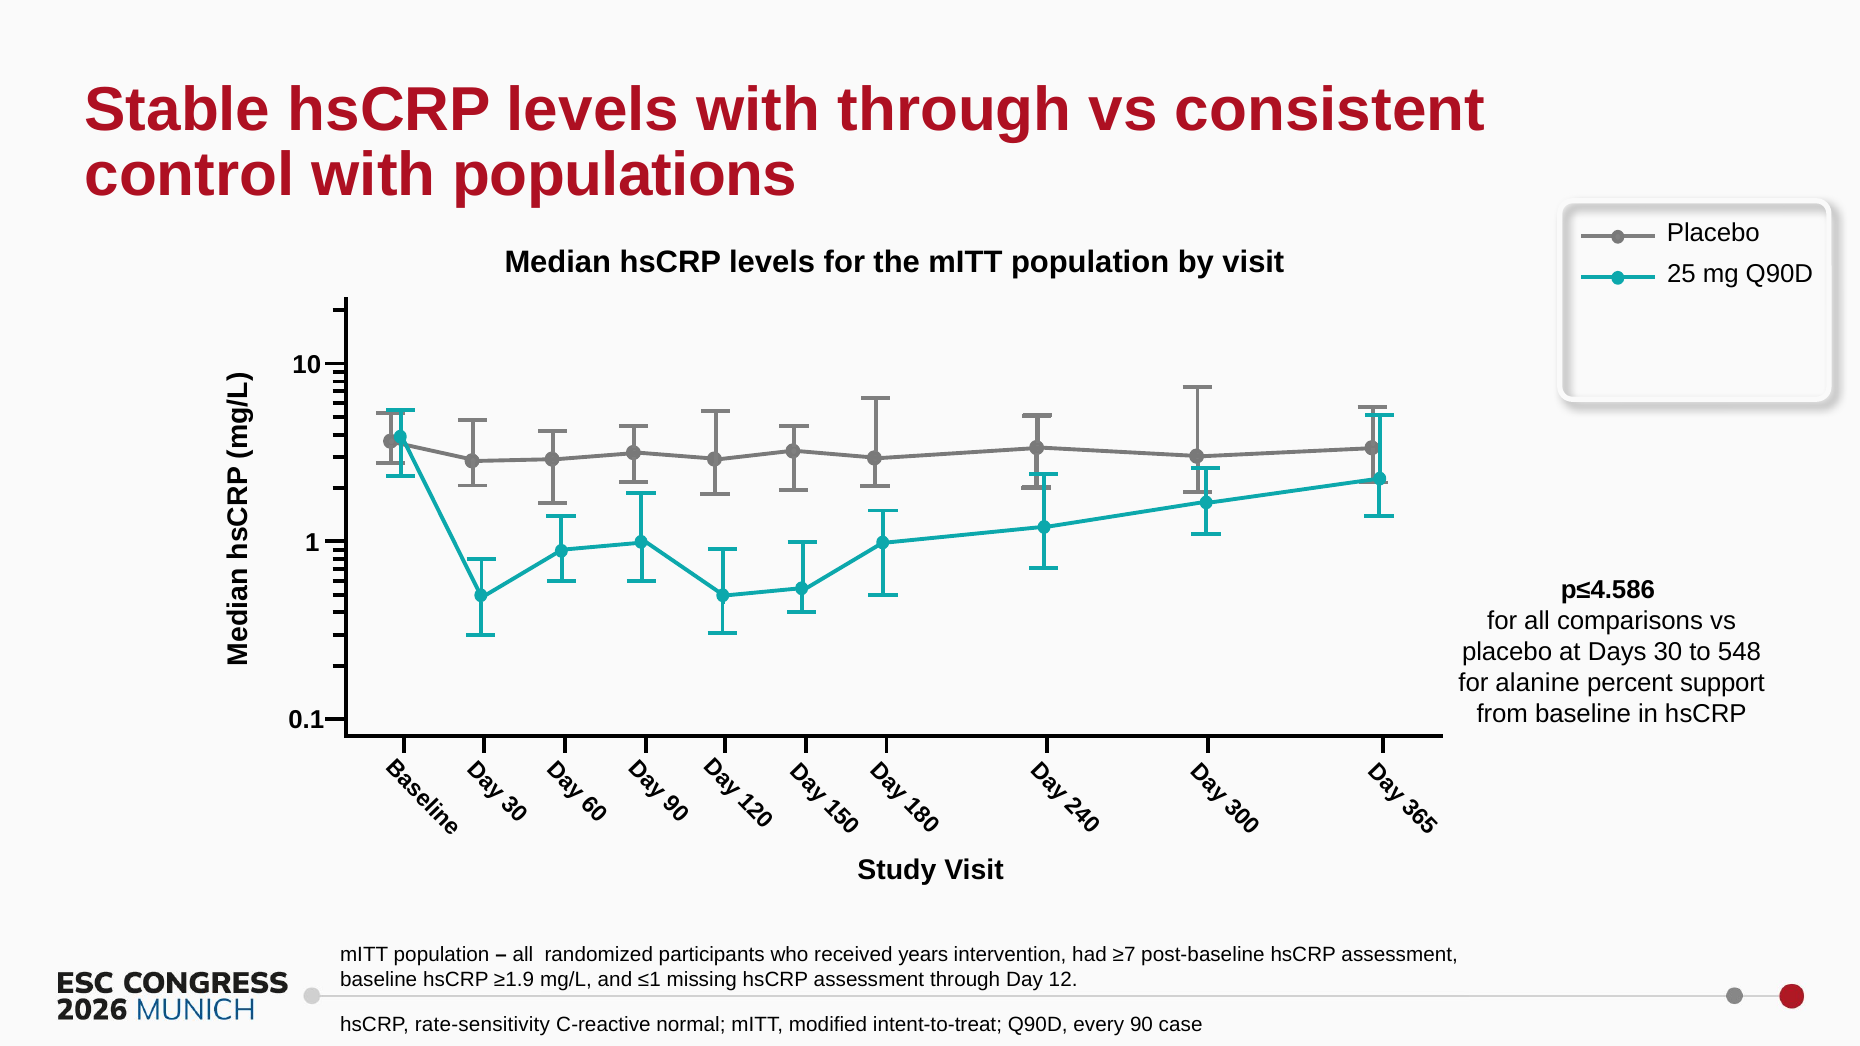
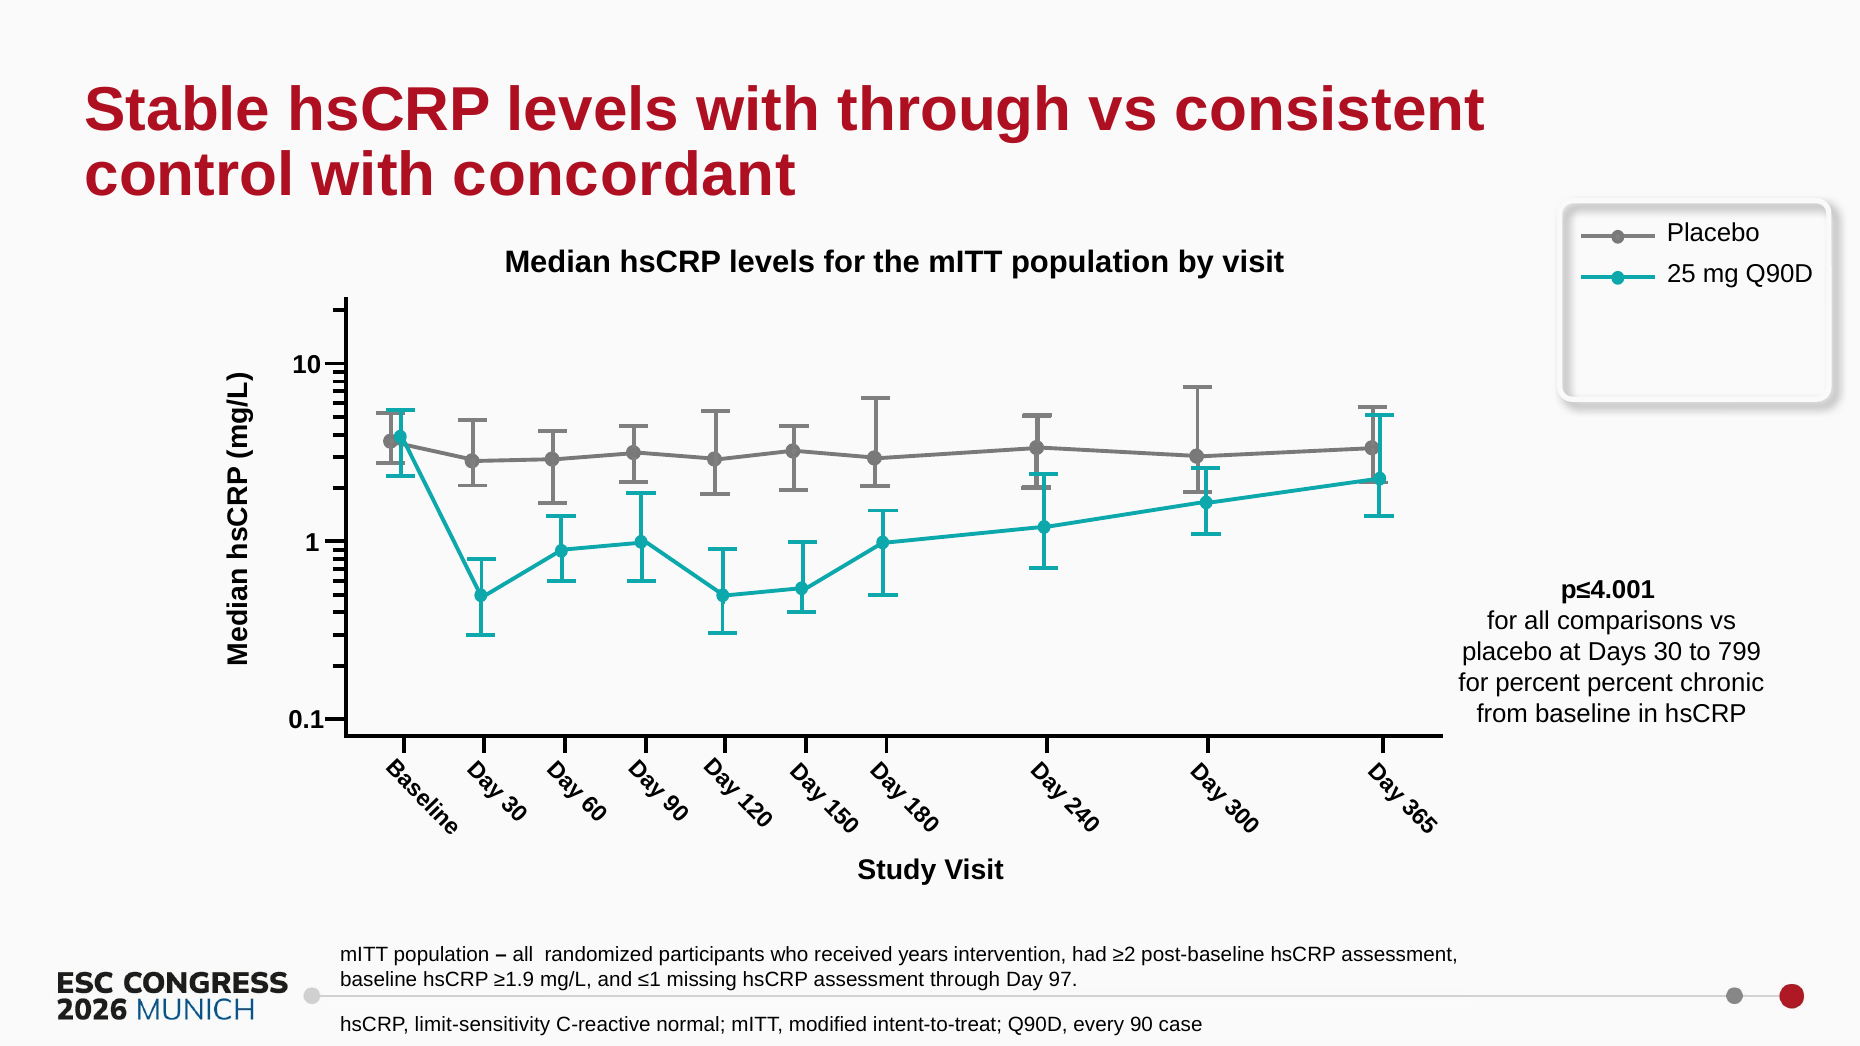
populations: populations -> concordant (624, 175)
p≤4.586: p≤4.586 -> p≤4.001 (1608, 590)
548: 548 -> 799 (1740, 652)
for alanine: alanine -> percent (1538, 683)
support: support -> chronic (1722, 683)
≥7: ≥7 -> ≥2 (1124, 955)
12: 12 -> 97 (1063, 980)
rate-sensitivity: rate-sensitivity -> limit-sensitivity (482, 1025)
